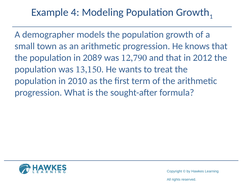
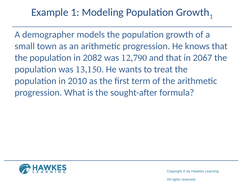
Example 4: 4 -> 1 (75, 12)
2089: 2089 -> 2082 (92, 58)
2012: 2012 -> 2067 (203, 58)
